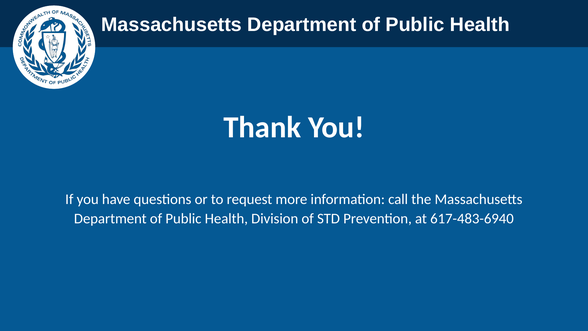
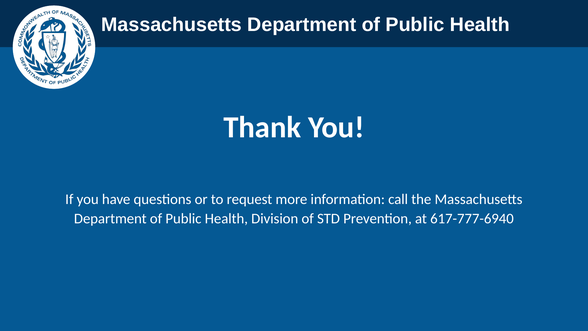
617-483-6940: 617-483-6940 -> 617-777-6940 (472, 219)
